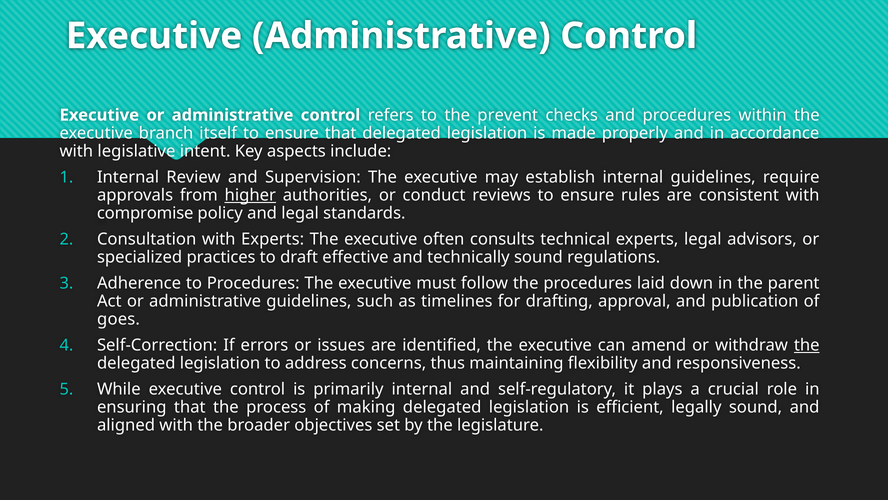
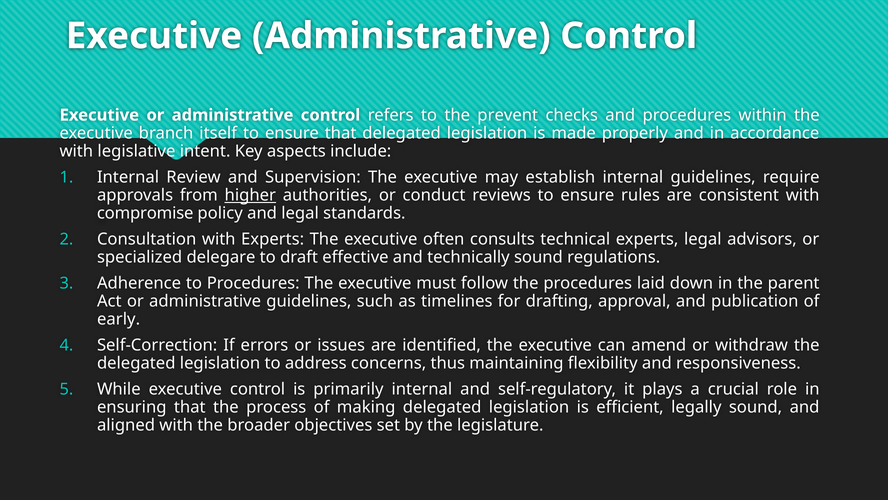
practices: practices -> delegare (221, 257)
goes: goes -> early (119, 319)
the underline: present -> none (807, 345)
